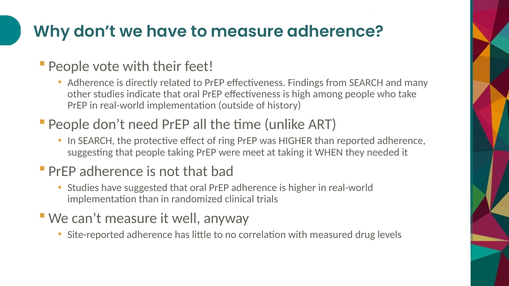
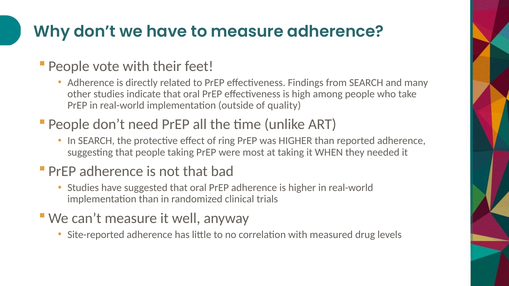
history: history -> quality (284, 106)
meet: meet -> most (253, 152)
